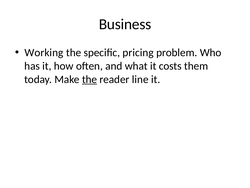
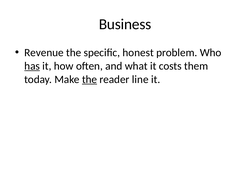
Working: Working -> Revenue (44, 52)
pricing: pricing -> honest (138, 52)
has underline: none -> present (32, 66)
